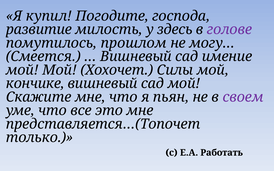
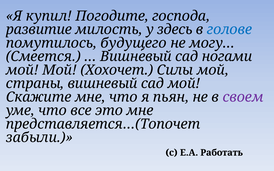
голове colour: purple -> blue (229, 30)
прошлом: прошлом -> будущего (134, 43)
имение: имение -> ногами (227, 57)
кончике: кончике -> страны (35, 84)
только: только -> забыли (39, 138)
